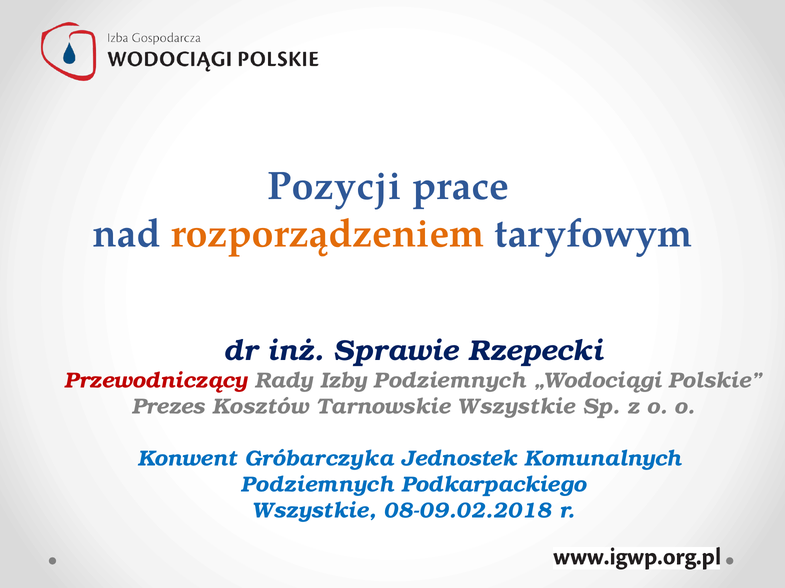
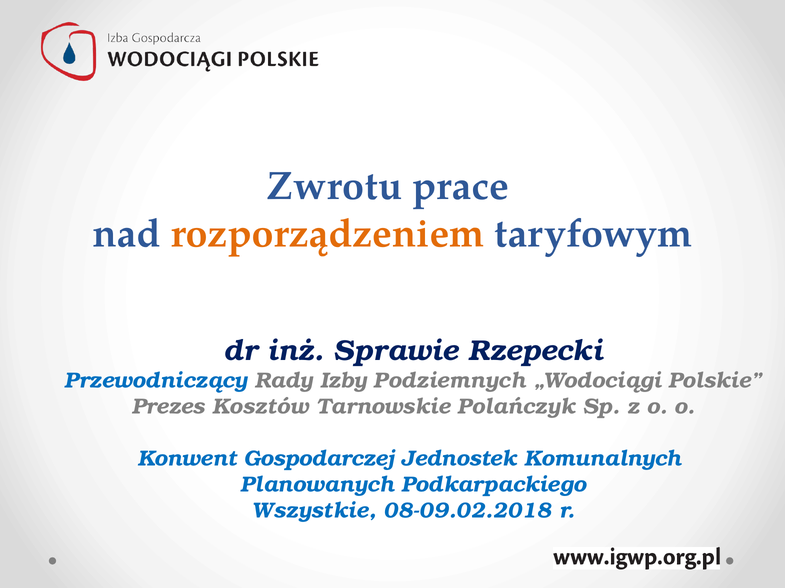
Pozycji: Pozycji -> Zwrotu (334, 187)
Przewodniczący colour: red -> blue (156, 381)
Tarnowskie Wszystkie: Wszystkie -> Polańczyk (517, 407)
Gróbarczyka: Gróbarczyka -> Gospodarczej (319, 459)
Podziemnych: Podziemnych -> Planowanych (318, 485)
